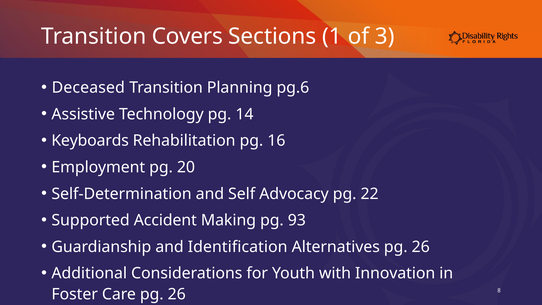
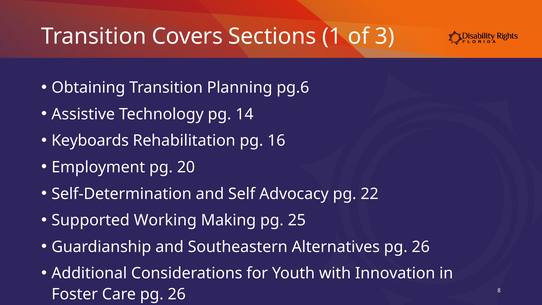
Deceased: Deceased -> Obtaining (88, 88)
Accident: Accident -> Working (165, 220)
93: 93 -> 25 (297, 220)
Identification: Identification -> Southeastern (238, 247)
